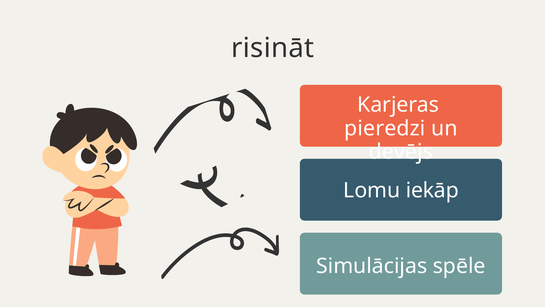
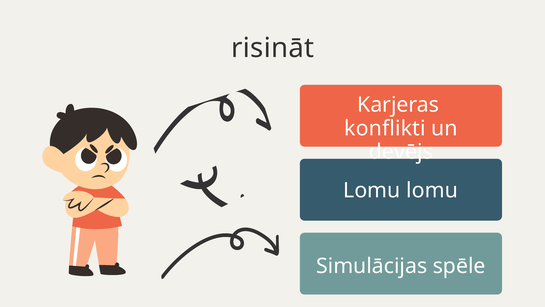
pieredzi: pieredzi -> konflikti (385, 128)
Lomu iekāp: iekāp -> lomu (432, 190)
